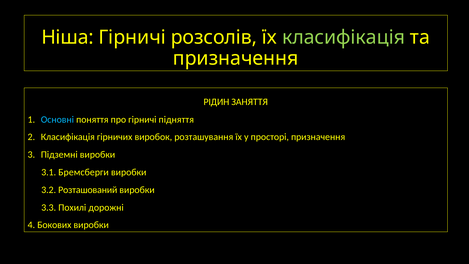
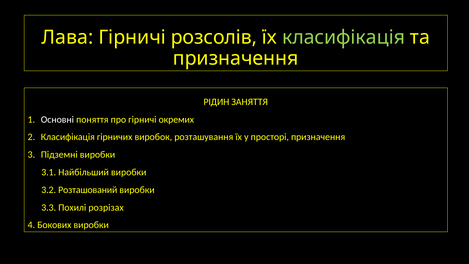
Ніша: Ніша -> Лава (67, 37)
Основні colour: light blue -> white (57, 119)
пiдняття: пiдняття -> окремих (176, 119)
Бpемсбеpги: Бpемсбеpги -> Найбільший (84, 172)
дорожні: дорожні -> розрізах (106, 207)
